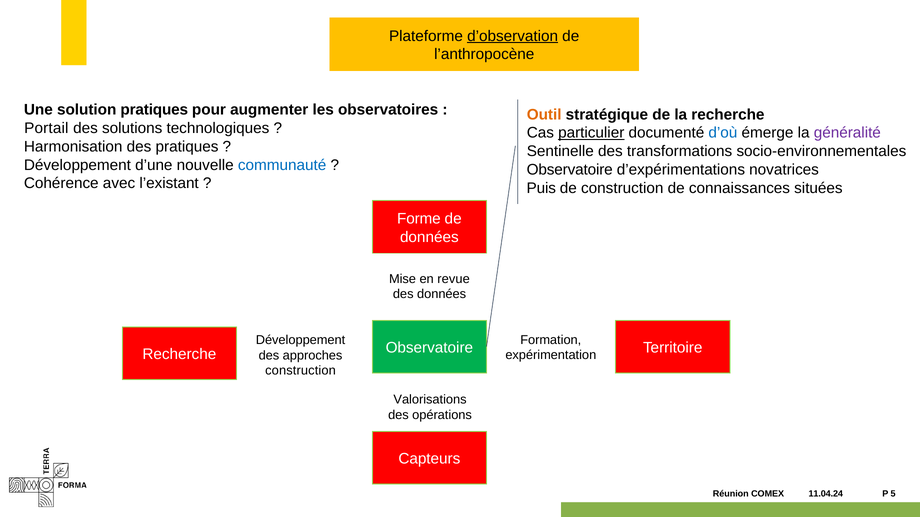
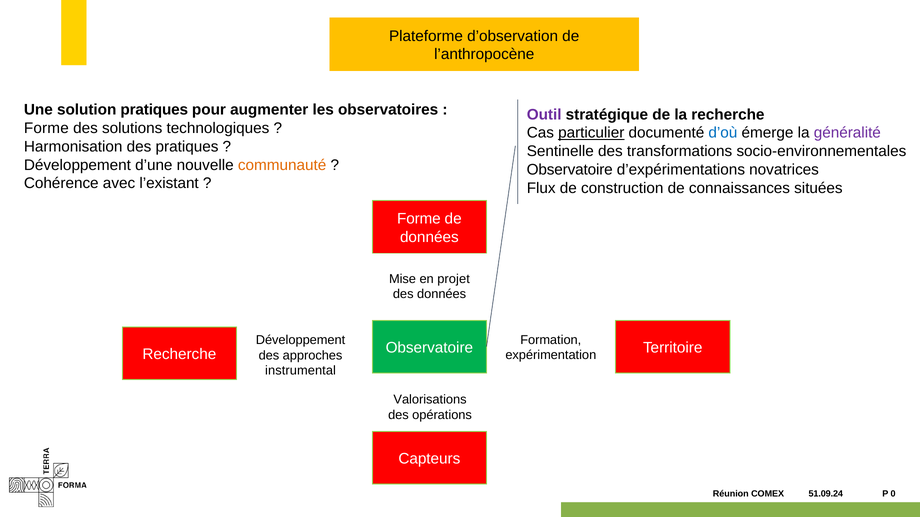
d’observation underline: present -> none (513, 36)
Outil colour: orange -> purple (544, 115)
Portail: Portail -> Forme (46, 128)
communauté colour: blue -> orange (282, 165)
Puis: Puis -> Flux (541, 188)
revue: revue -> projet (454, 279)
construction: construction -> instrumental (301, 371)
11.04.24: 11.04.24 -> 51.09.24 (826, 494)
5: 5 -> 0 (893, 494)
